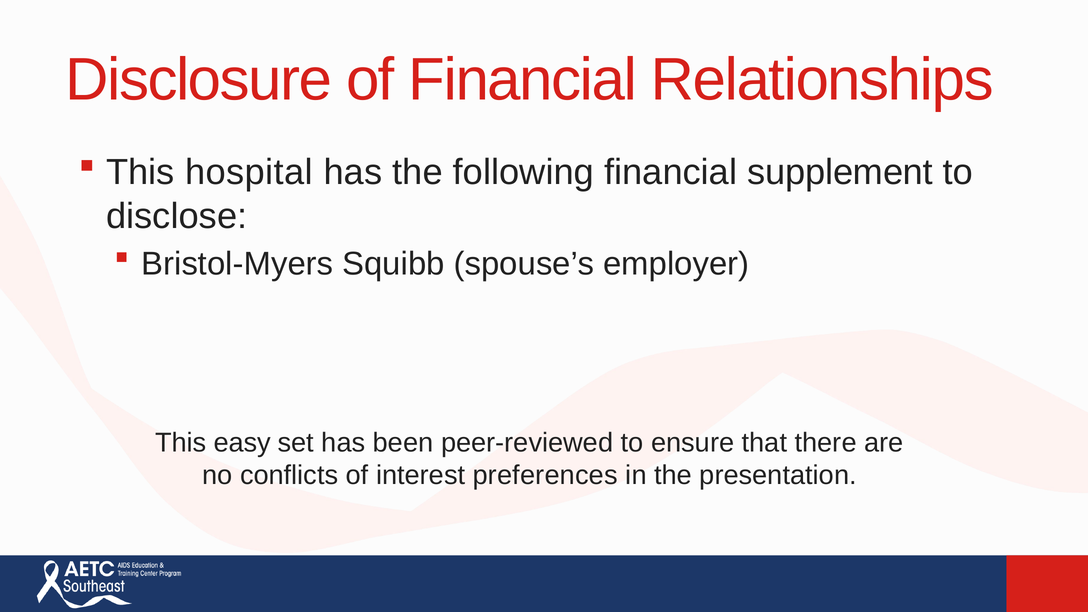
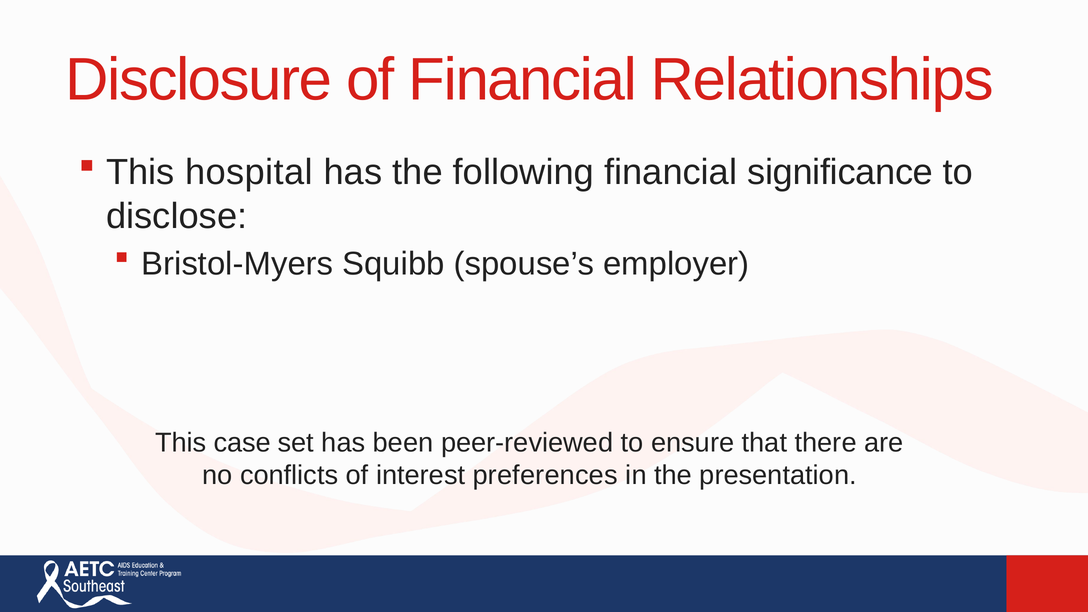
supplement: supplement -> significance (840, 173)
easy: easy -> case (242, 443)
